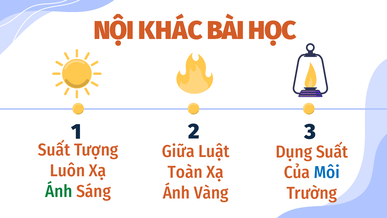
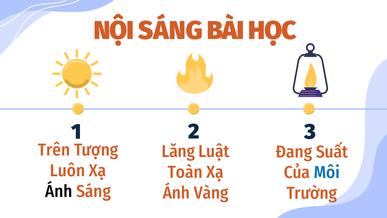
NỘI KHÁC: KHÁC -> SÁNG (170, 31)
Suất: Suất -> Trên (54, 150)
Giữa: Giữa -> Lăng (178, 151)
Dụng: Dụng -> Đang (294, 152)
Ánh colour: green -> black (59, 191)
